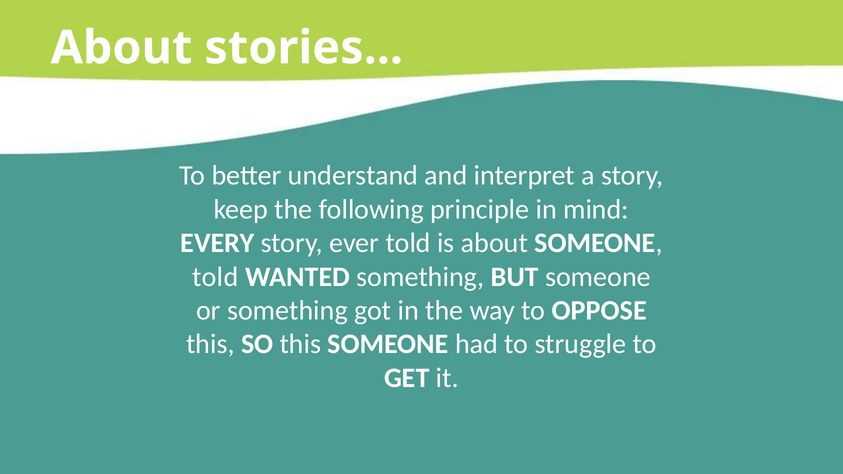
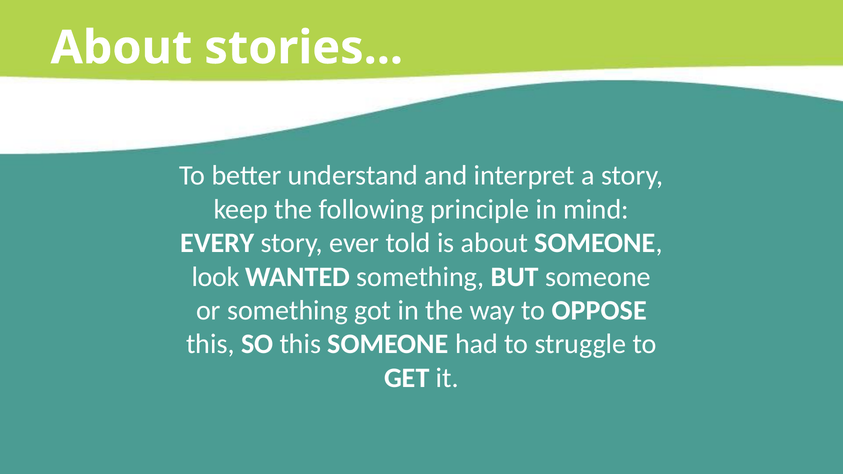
told: told -> look (216, 277)
